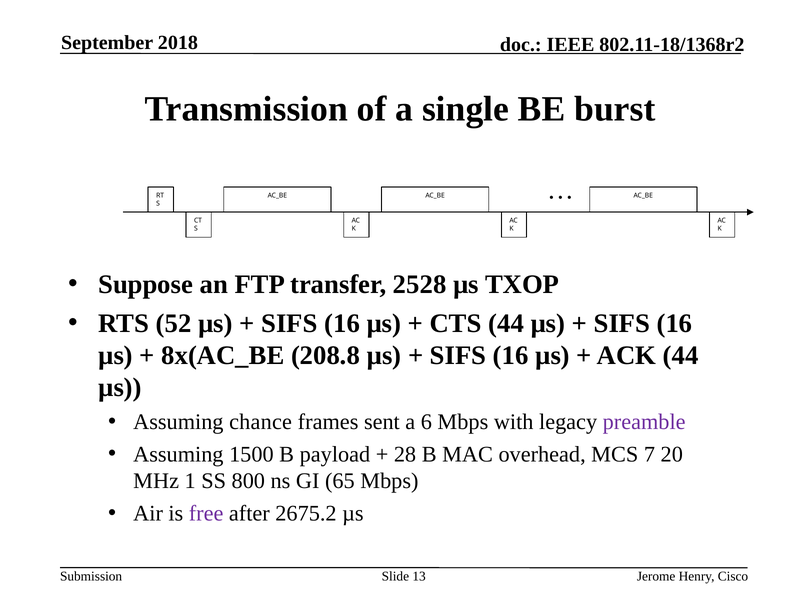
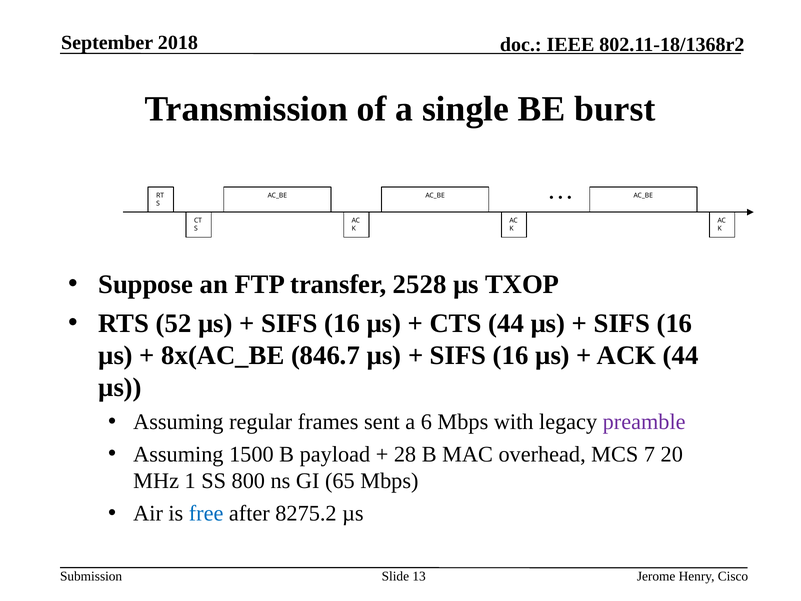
208.8: 208.8 -> 846.7 (326, 355)
chance: chance -> regular (261, 422)
free colour: purple -> blue (206, 513)
2675.2: 2675.2 -> 8275.2 (306, 513)
